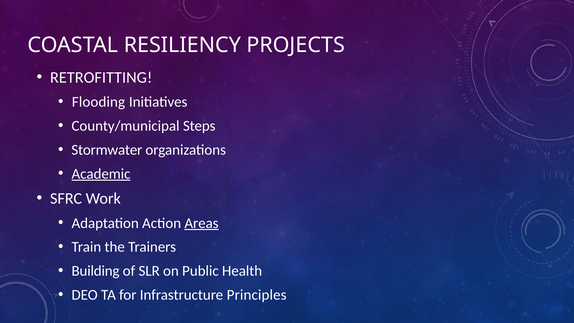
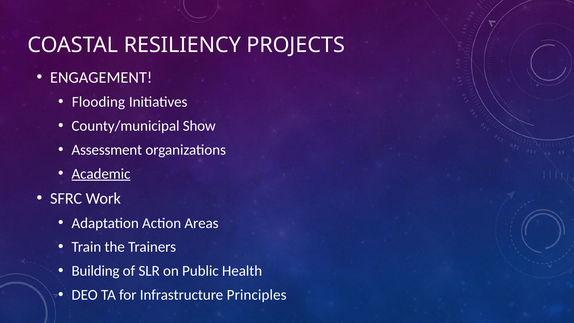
RETROFITTING: RETROFITTING -> ENGAGEMENT (101, 77)
Steps: Steps -> Show (199, 126)
Stormwater: Stormwater -> Assessment (107, 150)
Areas underline: present -> none (202, 223)
